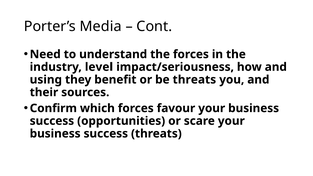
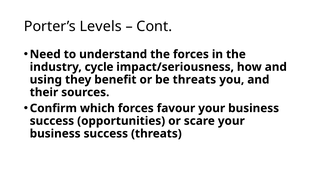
Media: Media -> Levels (101, 26)
level: level -> cycle (99, 67)
